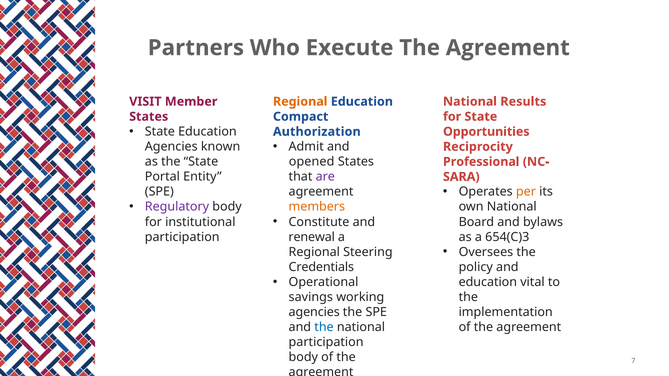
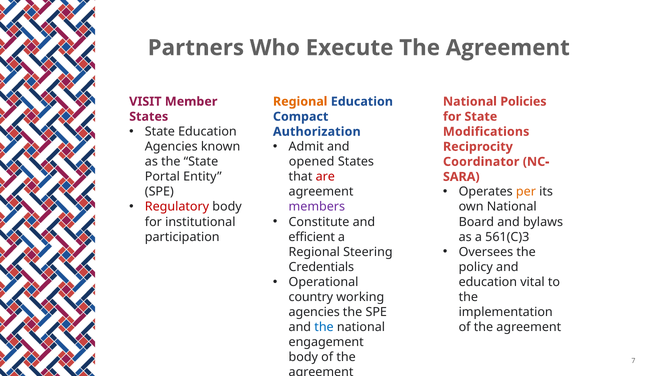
Results: Results -> Policies (523, 102)
Opportunities: Opportunities -> Modifications (486, 132)
Professional: Professional -> Coordinator (481, 162)
are colour: purple -> red (325, 177)
Regulatory colour: purple -> red (177, 207)
members colour: orange -> purple (317, 207)
renewal: renewal -> efficient (312, 237)
654(C)3: 654(C)3 -> 561(C)3 (507, 237)
savings: savings -> country (311, 297)
participation: participation -> engagement (326, 342)
